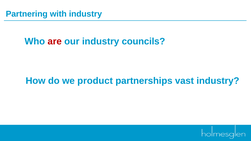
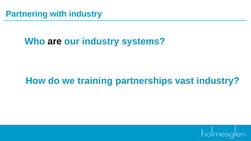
are colour: red -> black (55, 41)
councils: councils -> systems (143, 41)
product: product -> training (95, 81)
